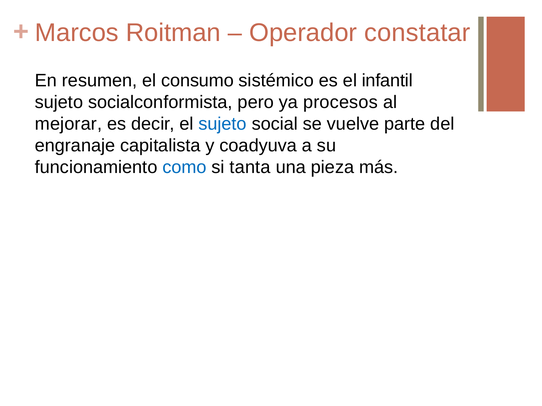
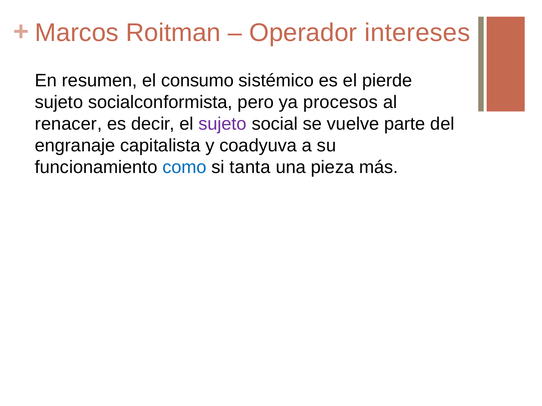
constatar: constatar -> intereses (417, 33)
infantil: infantil -> pierde (387, 81)
mejorar: mejorar -> renacer (68, 124)
sujeto colour: blue -> purple (223, 124)
